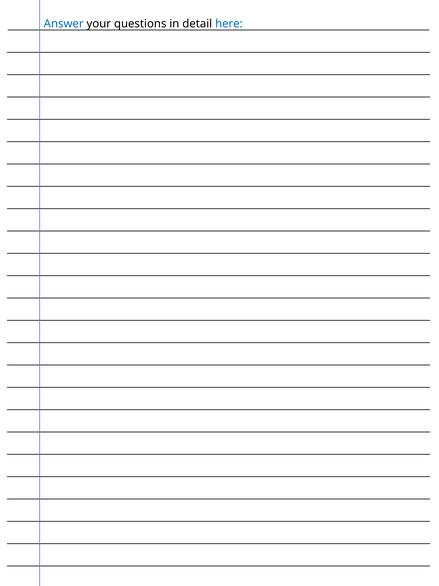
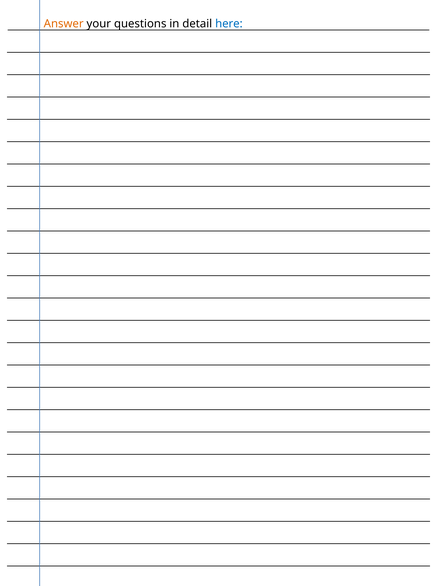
Answer colour: blue -> orange (64, 24)
